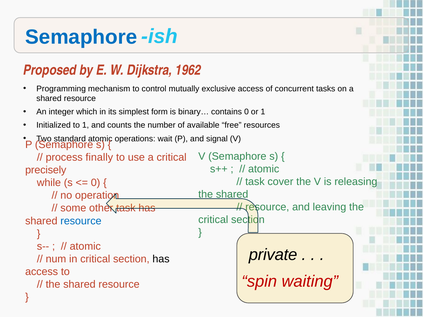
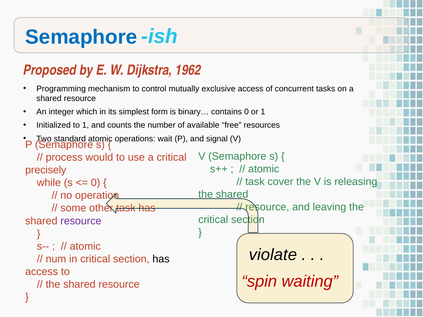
finally: finally -> would (99, 158)
resource colour: blue -> purple (81, 221)
private: private -> violate (273, 255)
